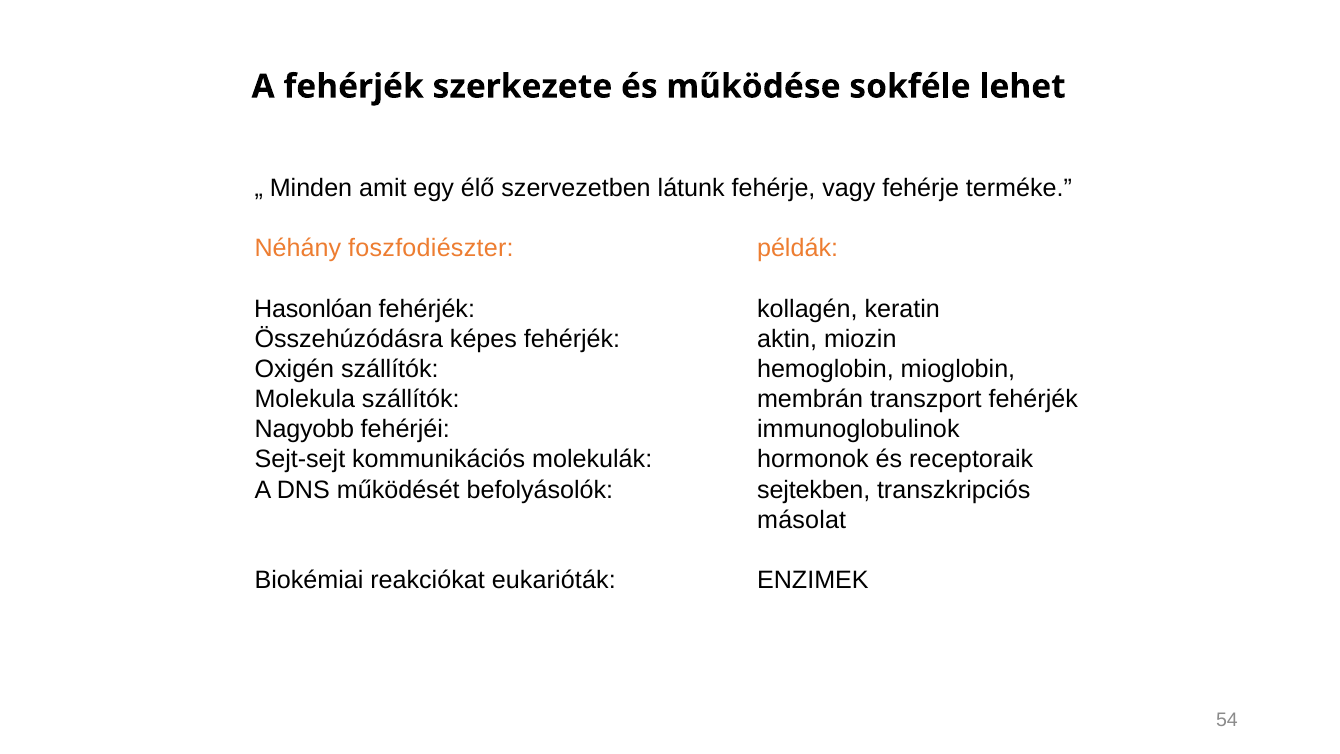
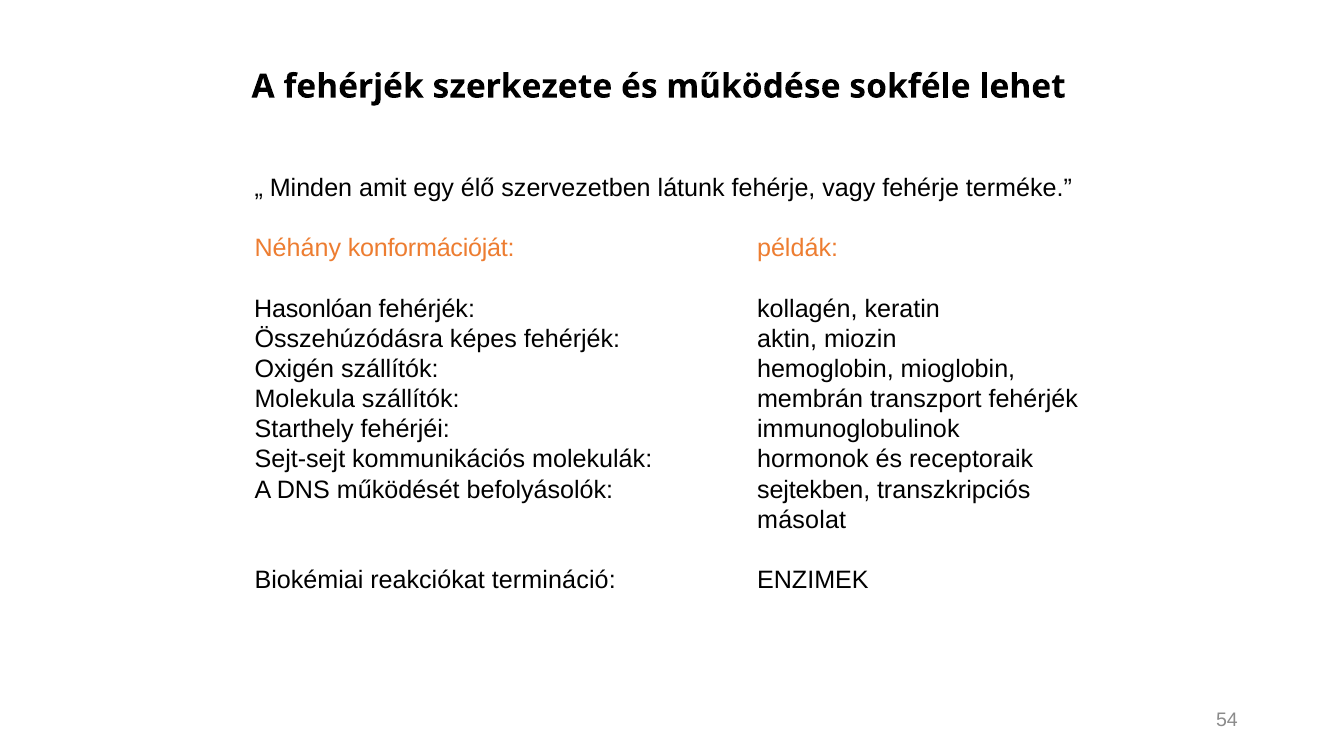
foszfodiészter: foszfodiészter -> konformációját (431, 248)
Nagyobb: Nagyobb -> Starthely (304, 429)
eukarióták: eukarióták -> termináció (554, 580)
